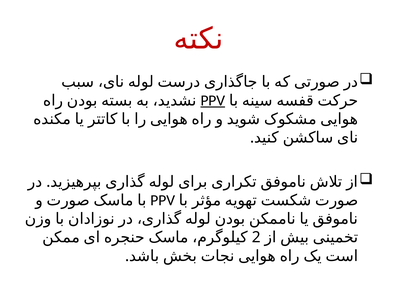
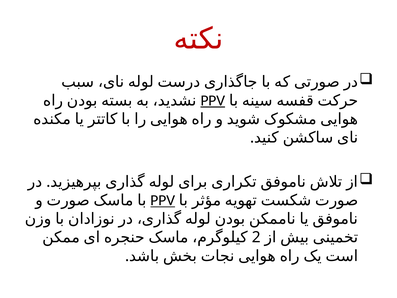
PPV underline: none -> present (163, 200)
